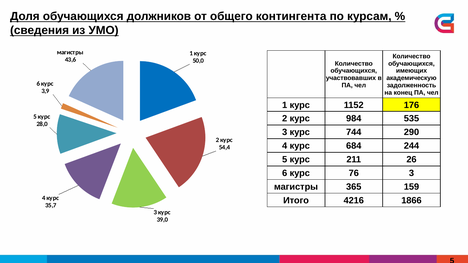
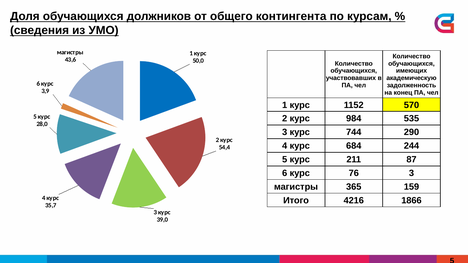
176: 176 -> 570 (411, 105)
26: 26 -> 87 (411, 160)
